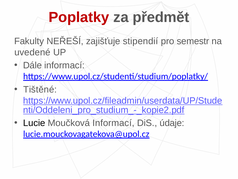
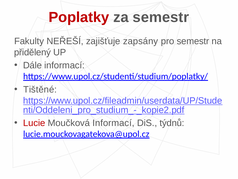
za předmět: předmět -> semestr (161, 17)
stipendií: stipendií -> zapsány (141, 41)
uvedené: uvedené -> přidělený (32, 52)
Lucie colour: black -> red (34, 123)
údaje: údaje -> týdnů (172, 123)
